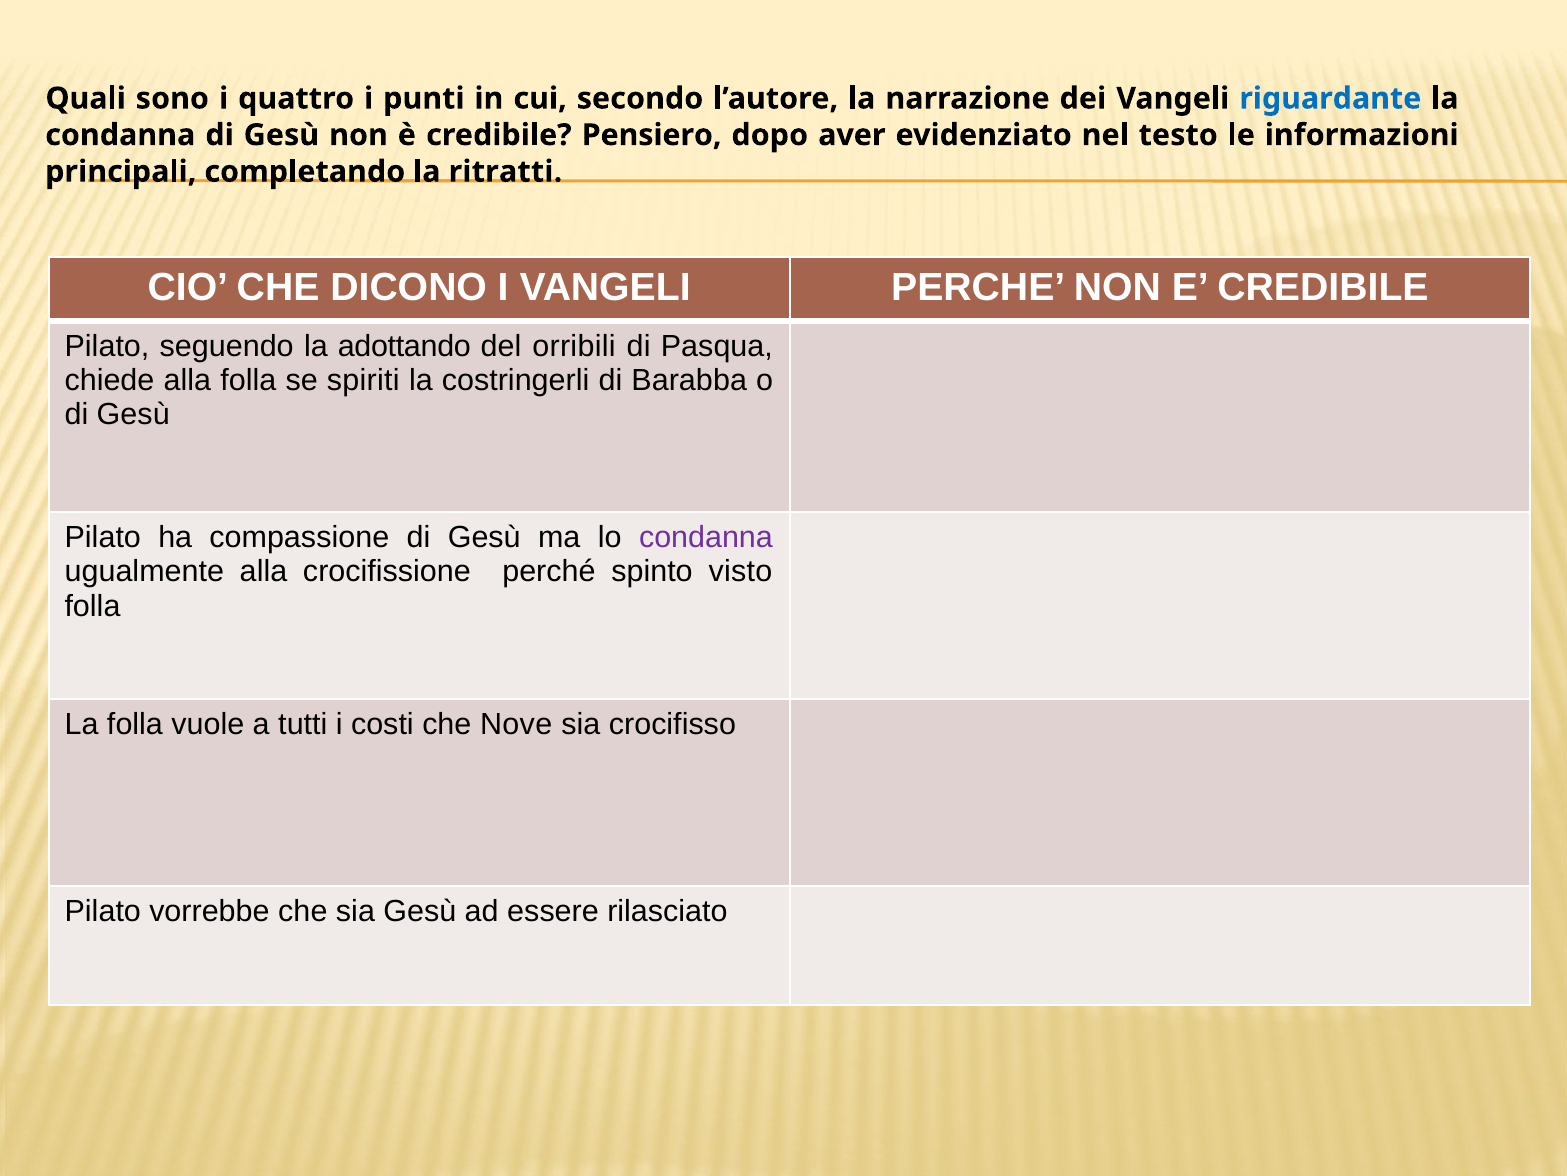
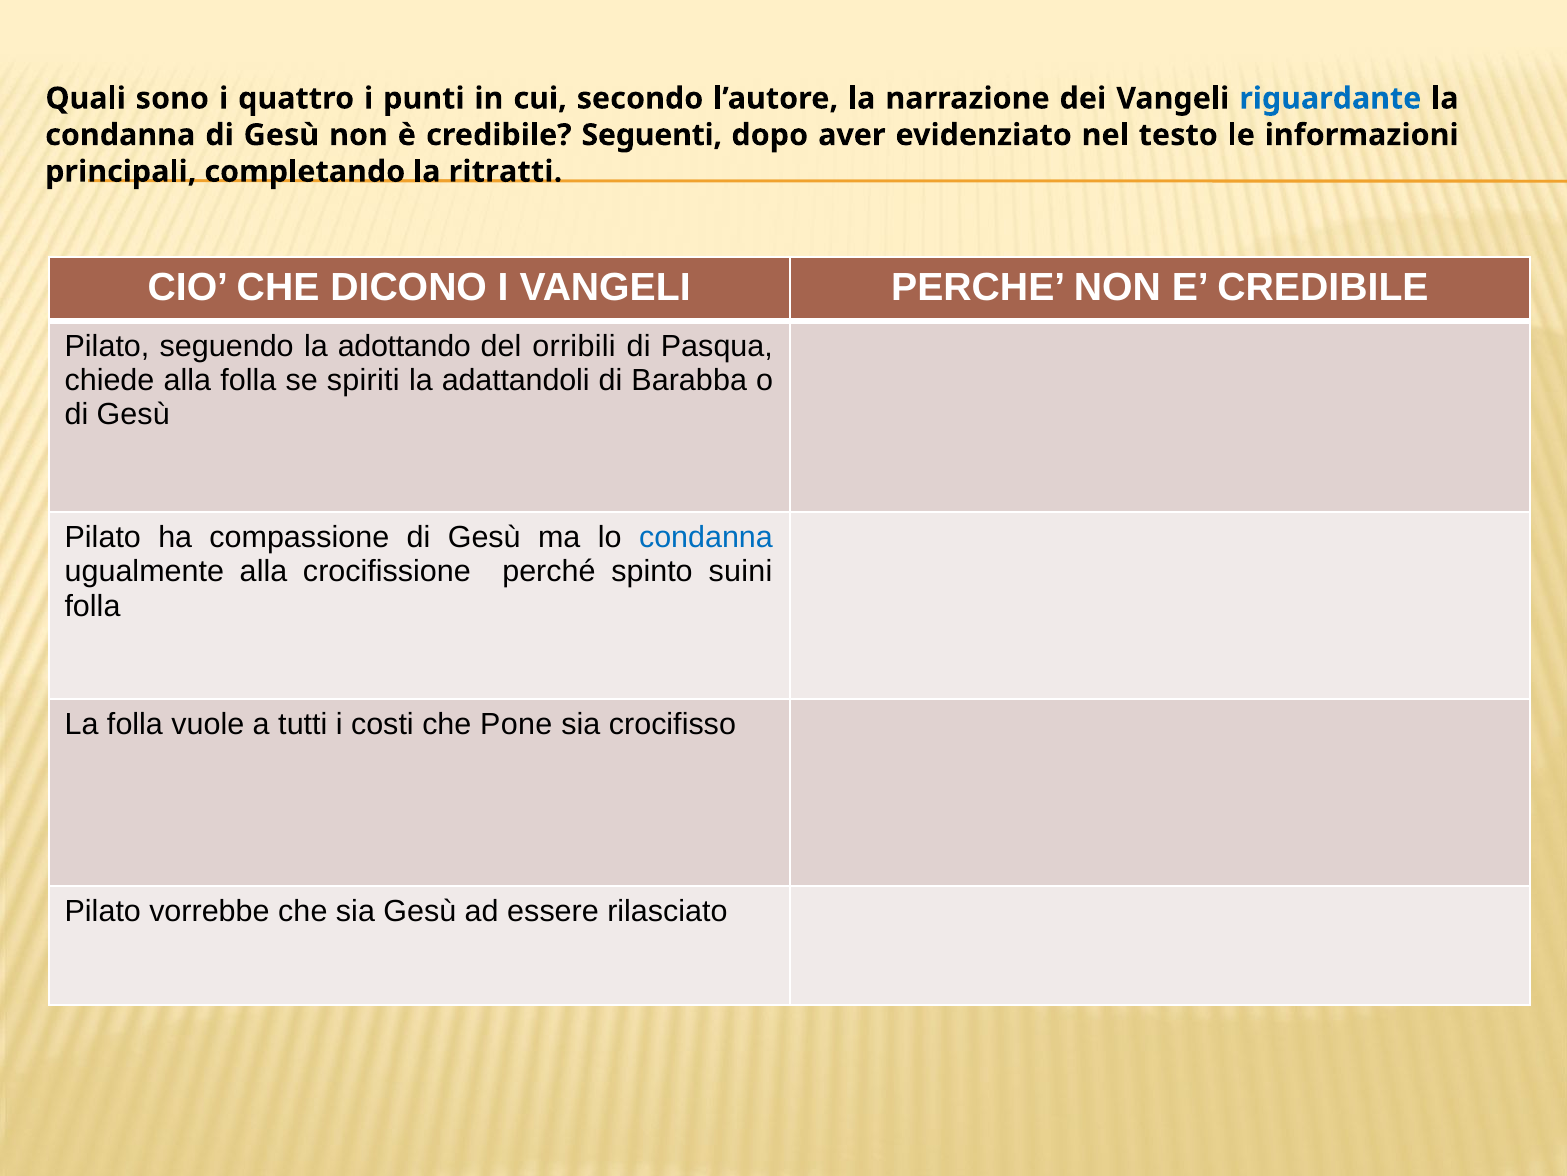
Pensiero: Pensiero -> Seguenti (652, 135)
costringerli: costringerli -> adattandoli (516, 380)
condanna colour: purple -> blue (706, 537)
visto: visto -> suini (740, 572)
Nove: Nove -> Pone (516, 724)
